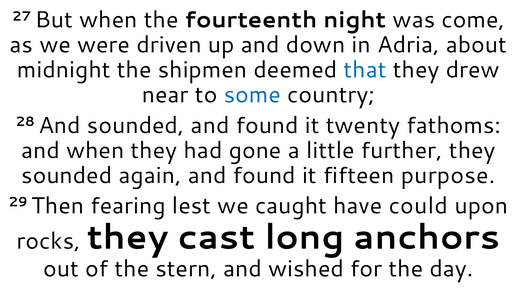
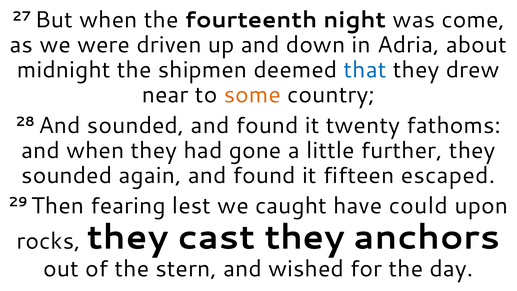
some colour: blue -> orange (252, 95)
purpose: purpose -> escaped (448, 175)
cast long: long -> they (305, 237)
